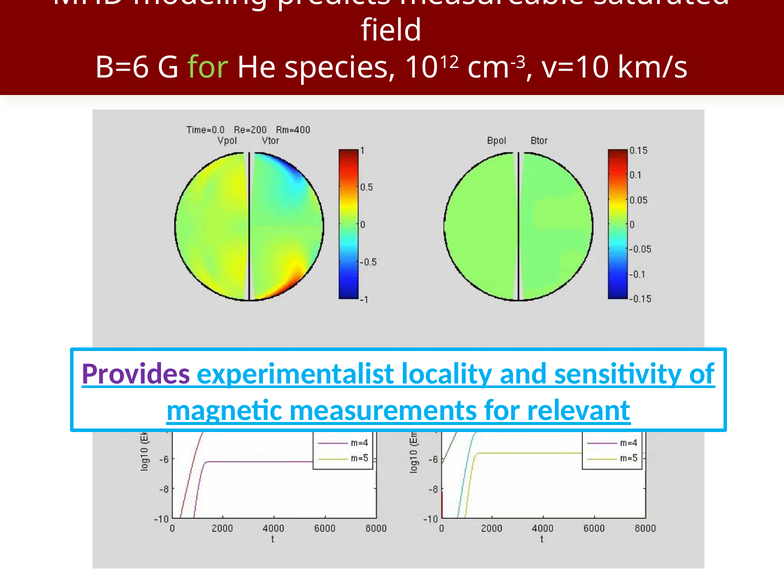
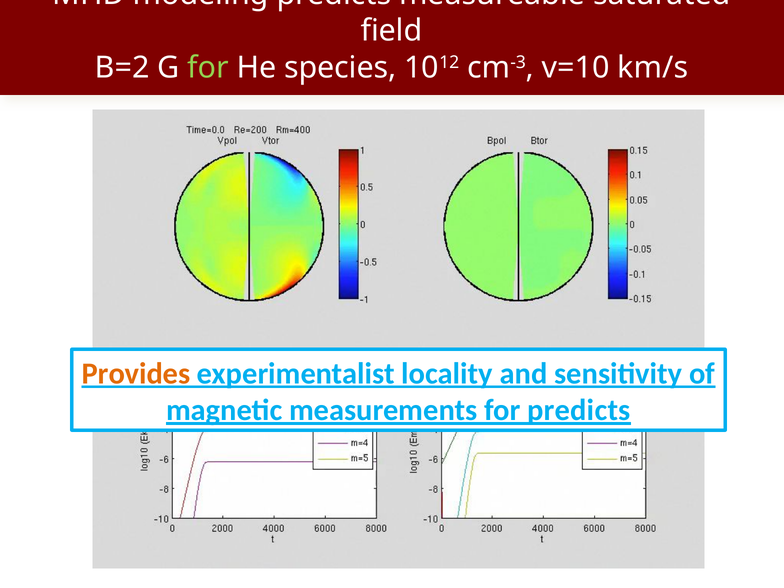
B=6: B=6 -> B=2 (122, 68)
Provides colour: purple -> orange (136, 374)
for relevant: relevant -> predicts (579, 410)
